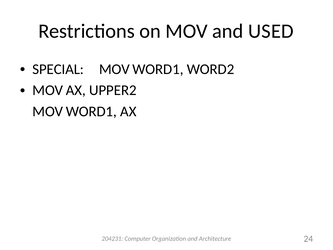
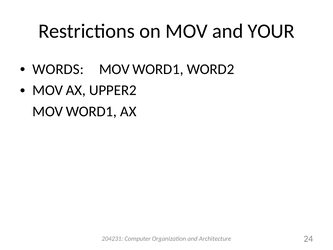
USED: USED -> YOUR (271, 31)
SPECIAL: SPECIAL -> WORDS (58, 69)
